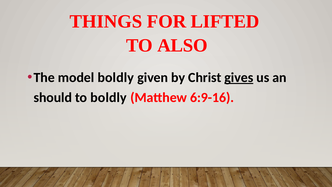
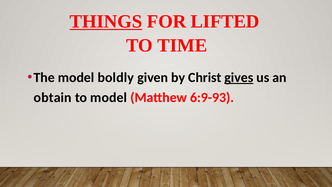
THINGS underline: none -> present (106, 21)
ALSO: ALSO -> TIME (182, 45)
should: should -> obtain (53, 97)
to boldly: boldly -> model (109, 97)
6:9-16: 6:9-16 -> 6:9-93 (212, 97)
